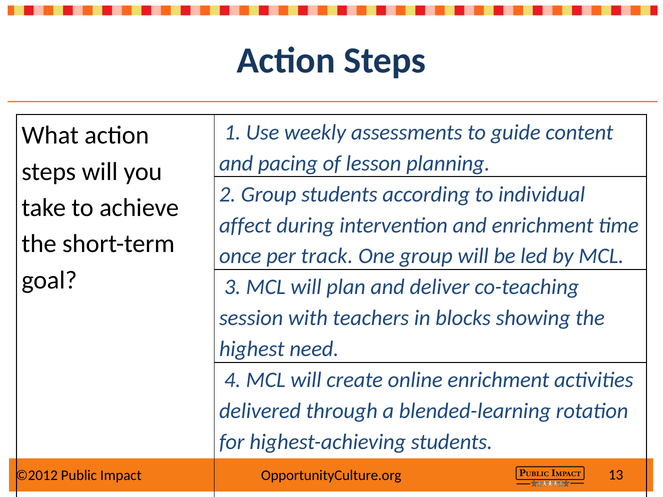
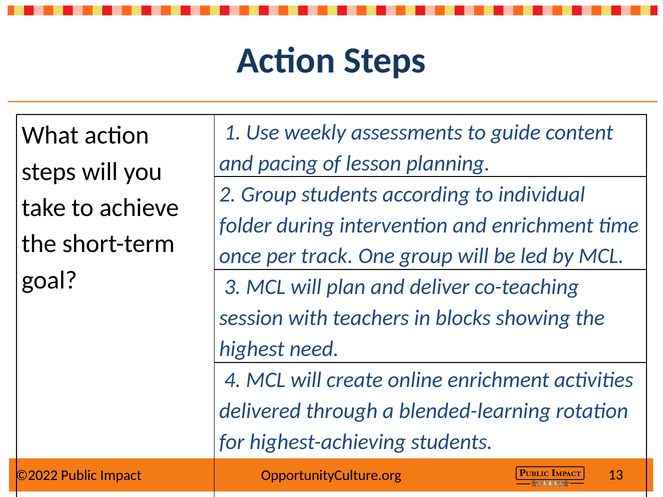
affect: affect -> folder (245, 225)
©2012: ©2012 -> ©2022 (37, 476)
